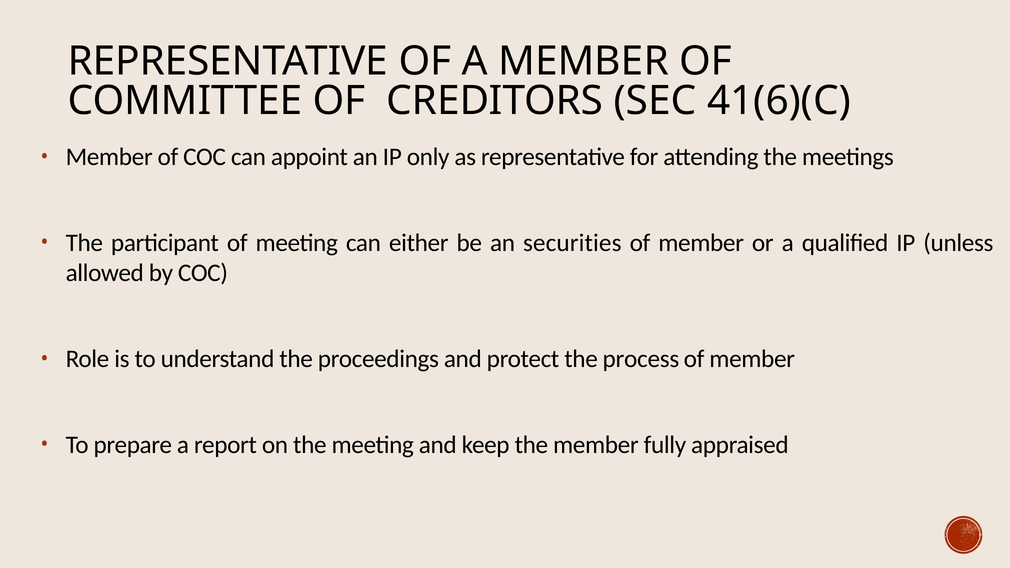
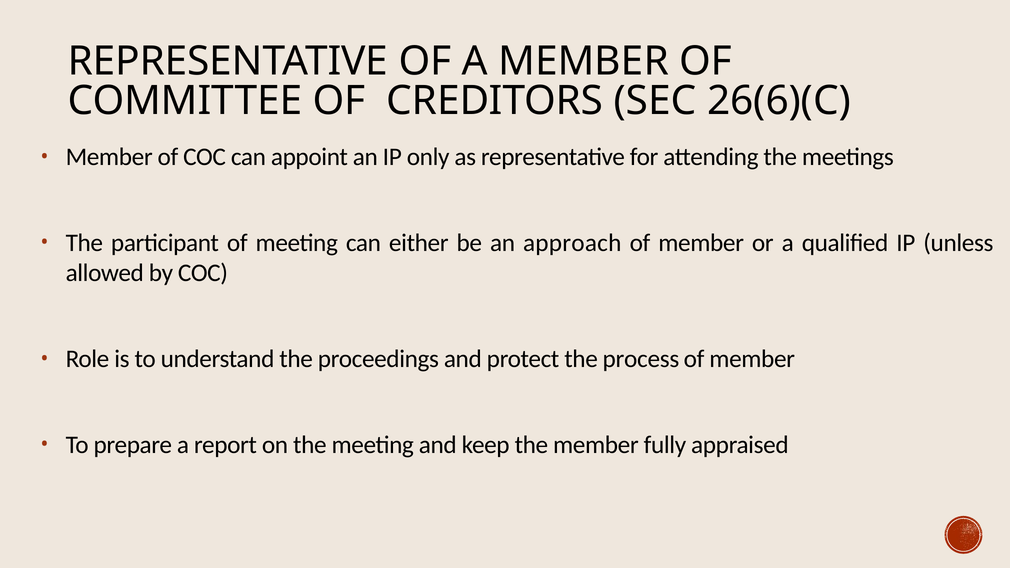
41(6)(C: 41(6)(C -> 26(6)(C (779, 101)
securities: securities -> approach (572, 243)
